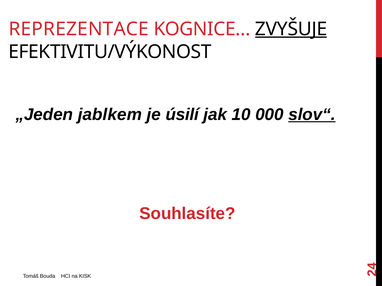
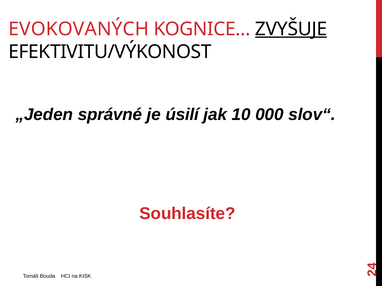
REPREZENTACE: REPREZENTACE -> EVOKOVANÝCH (79, 29)
jablkem: jablkem -> správné (110, 115)
slov“ underline: present -> none (312, 115)
